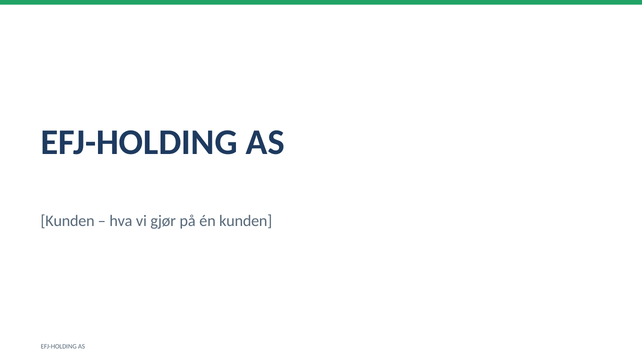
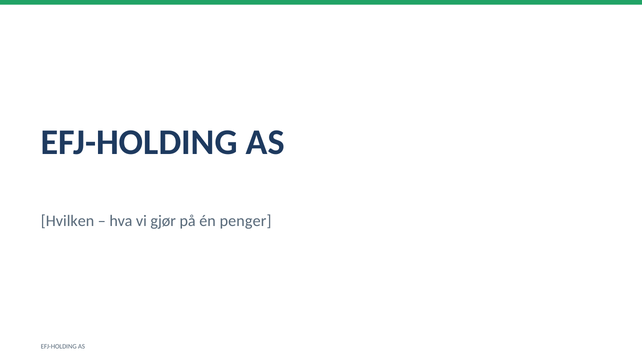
Kunden: Kunden -> Hvilken (68, 221)
én kunden: kunden -> penger (246, 221)
